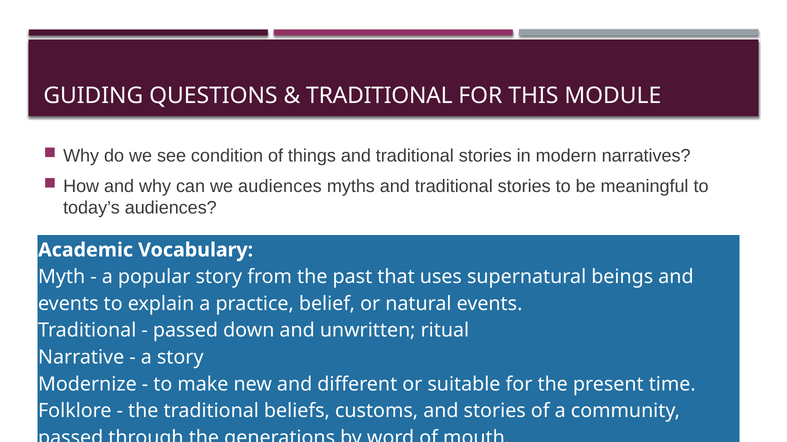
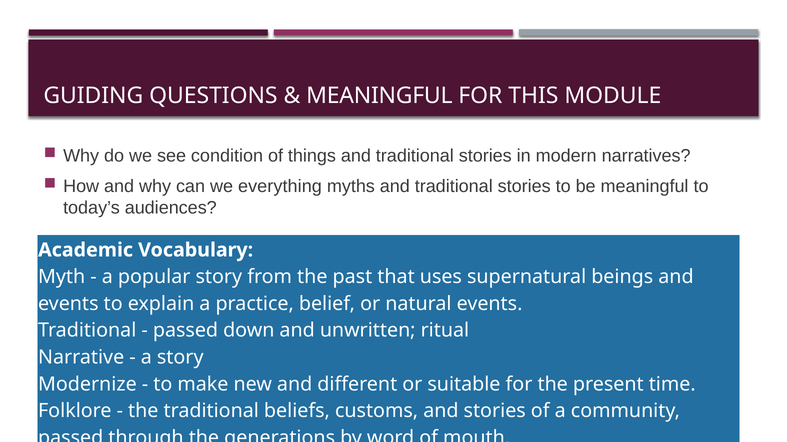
TRADITIONAL: TRADITIONAL -> MEANINGFUL (379, 96)
we audiences: audiences -> everything (280, 187)
